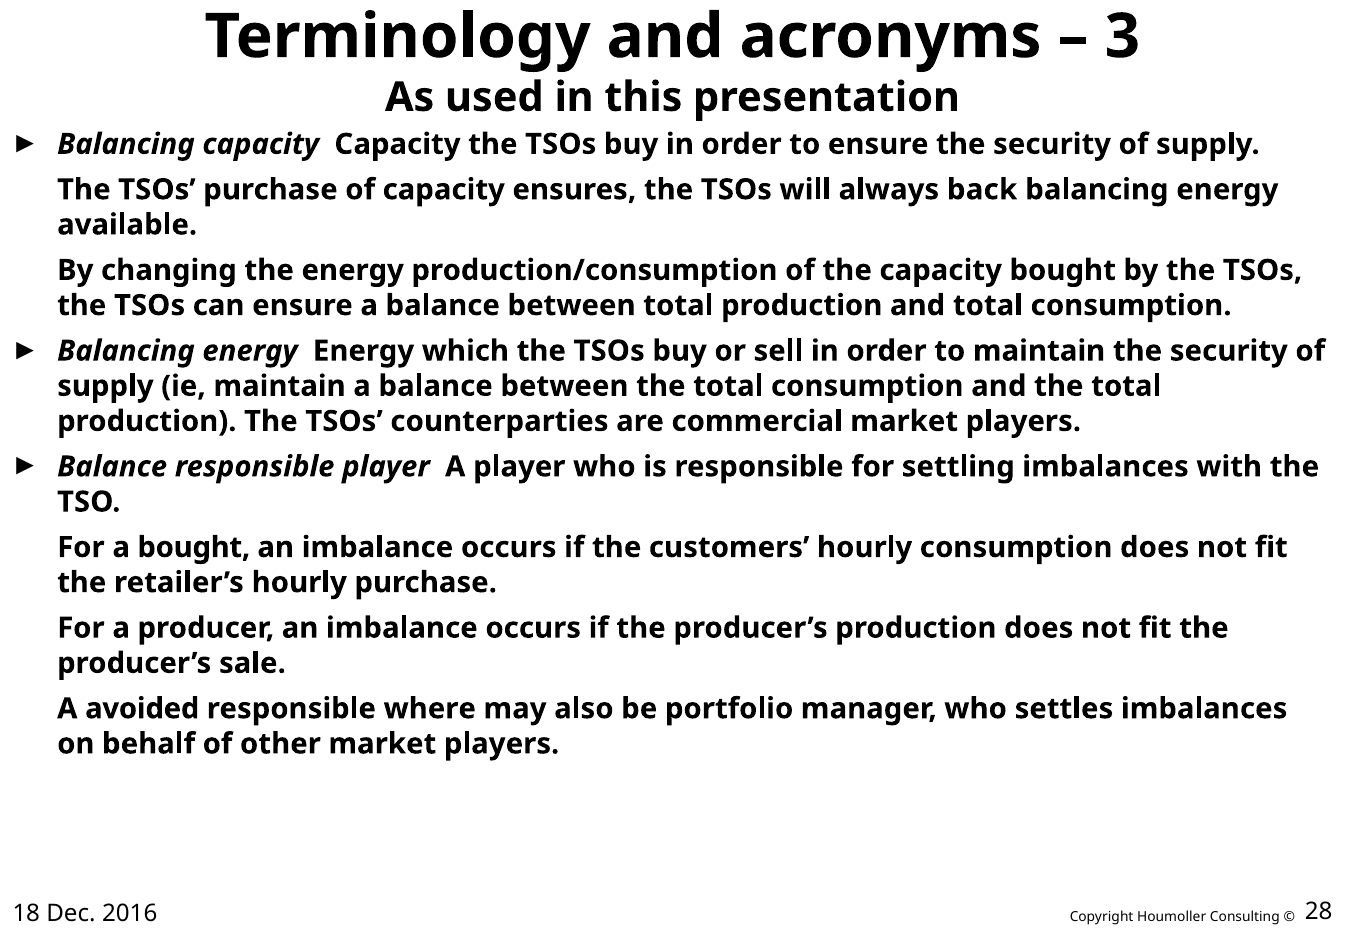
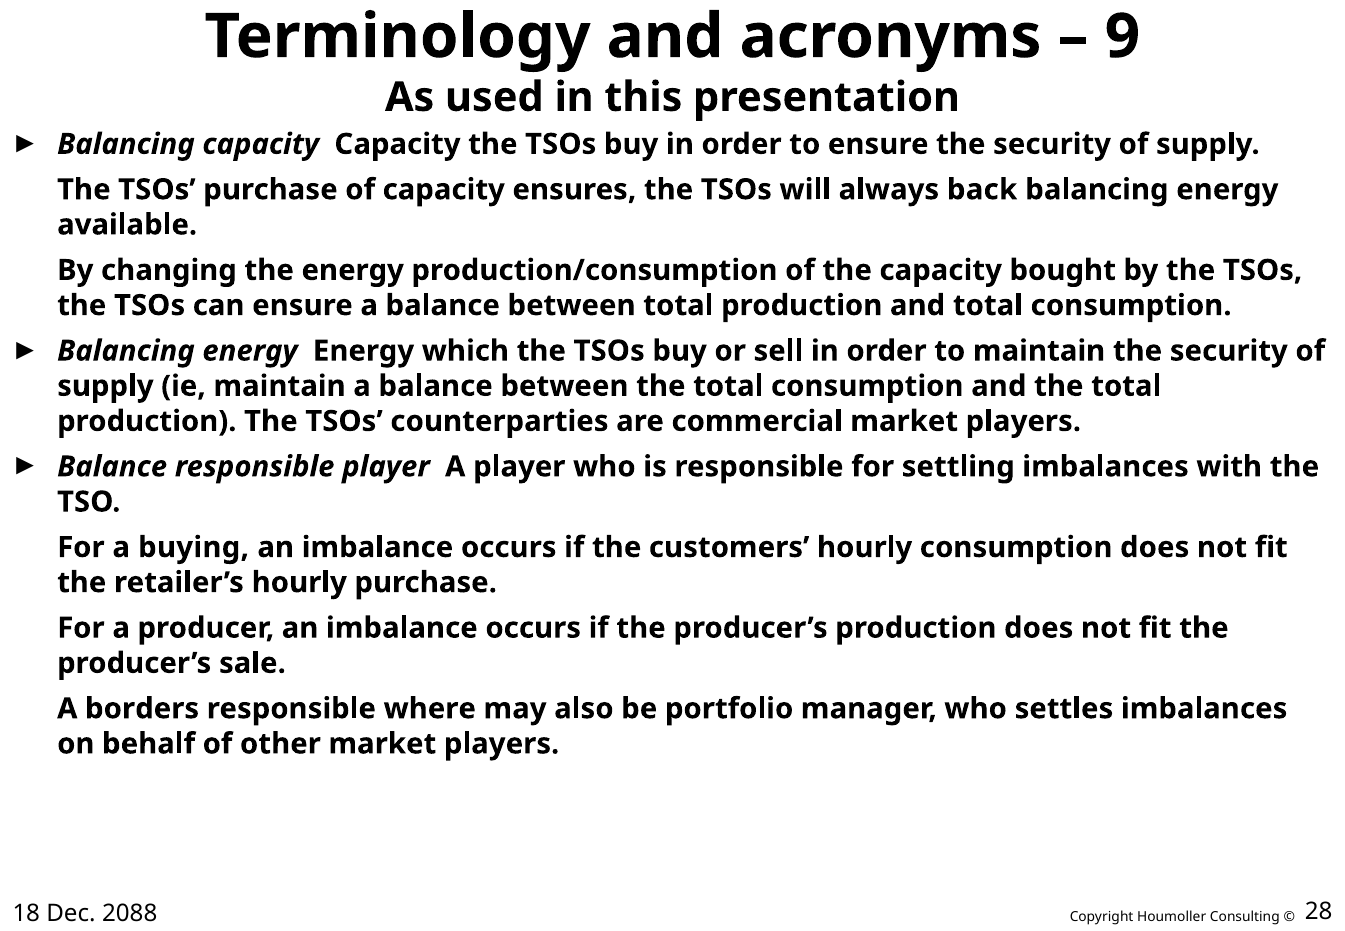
3: 3 -> 9 (1122, 37)
a bought: bought -> buying (194, 547)
avoided: avoided -> borders (142, 709)
2016: 2016 -> 2088 (130, 913)
